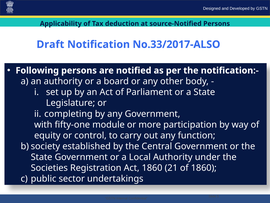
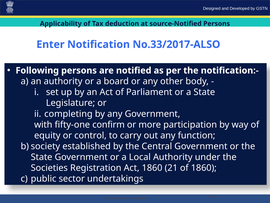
Draft: Draft -> Enter (50, 44)
module: module -> confirm (109, 124)
